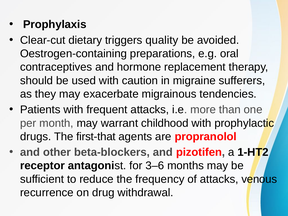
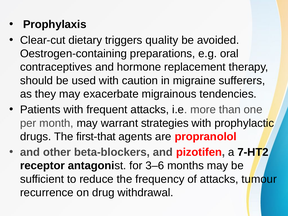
childhood: childhood -> strategies (165, 123)
1-HT2: 1-HT2 -> 7-HT2 (253, 152)
venous: venous -> tumour (259, 179)
